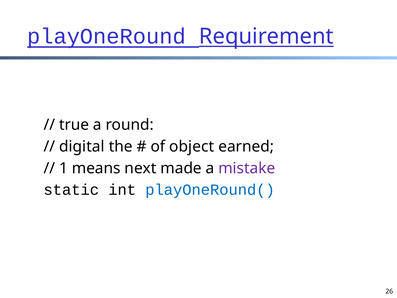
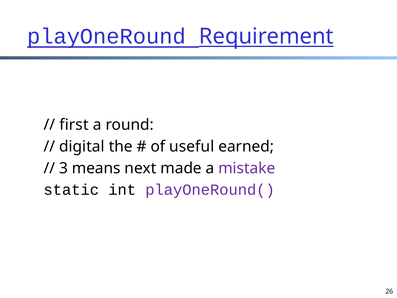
true: true -> first (74, 125)
object: object -> useful (192, 146)
1: 1 -> 3 (63, 168)
playOneRound( colour: blue -> purple (210, 190)
